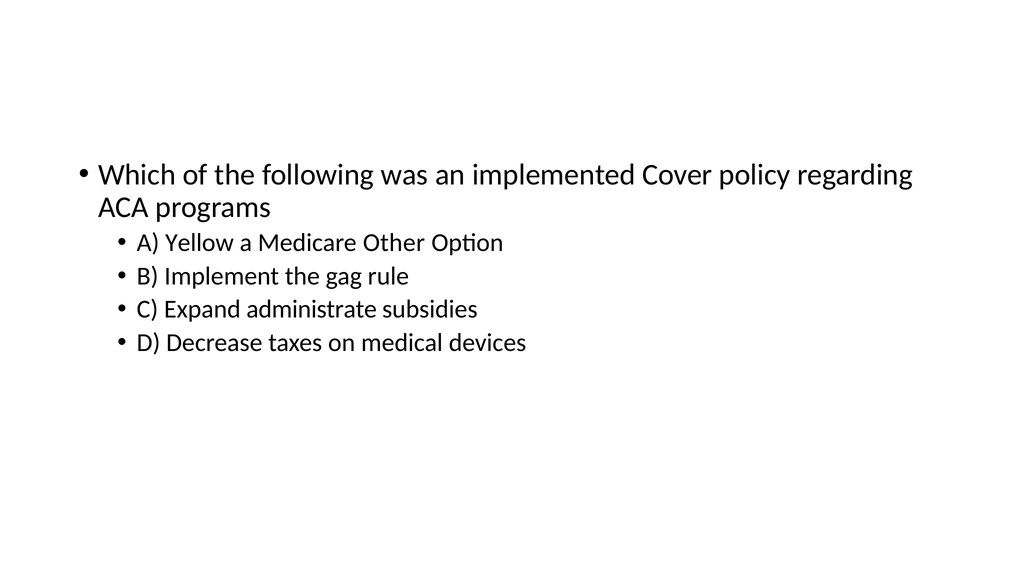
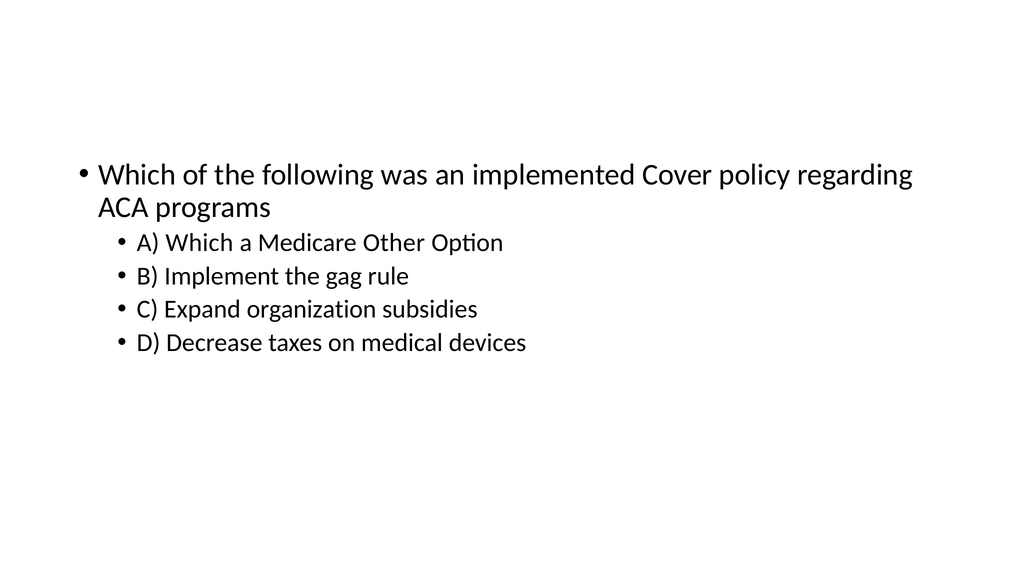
A Yellow: Yellow -> Which (199, 243)
administrate: administrate -> organization (312, 309)
